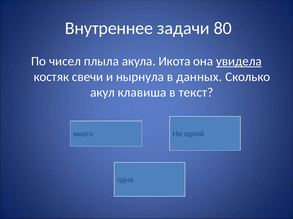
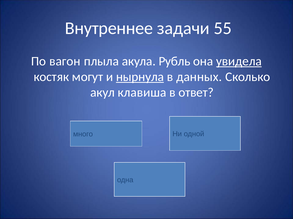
80: 80 -> 55 (223, 28)
чисел: чисел -> вагон (65, 61)
Икота: Икота -> Рубль (174, 61)
свечи: свечи -> могут (88, 77)
нырнула underline: none -> present (140, 77)
текст: текст -> ответ (196, 93)
